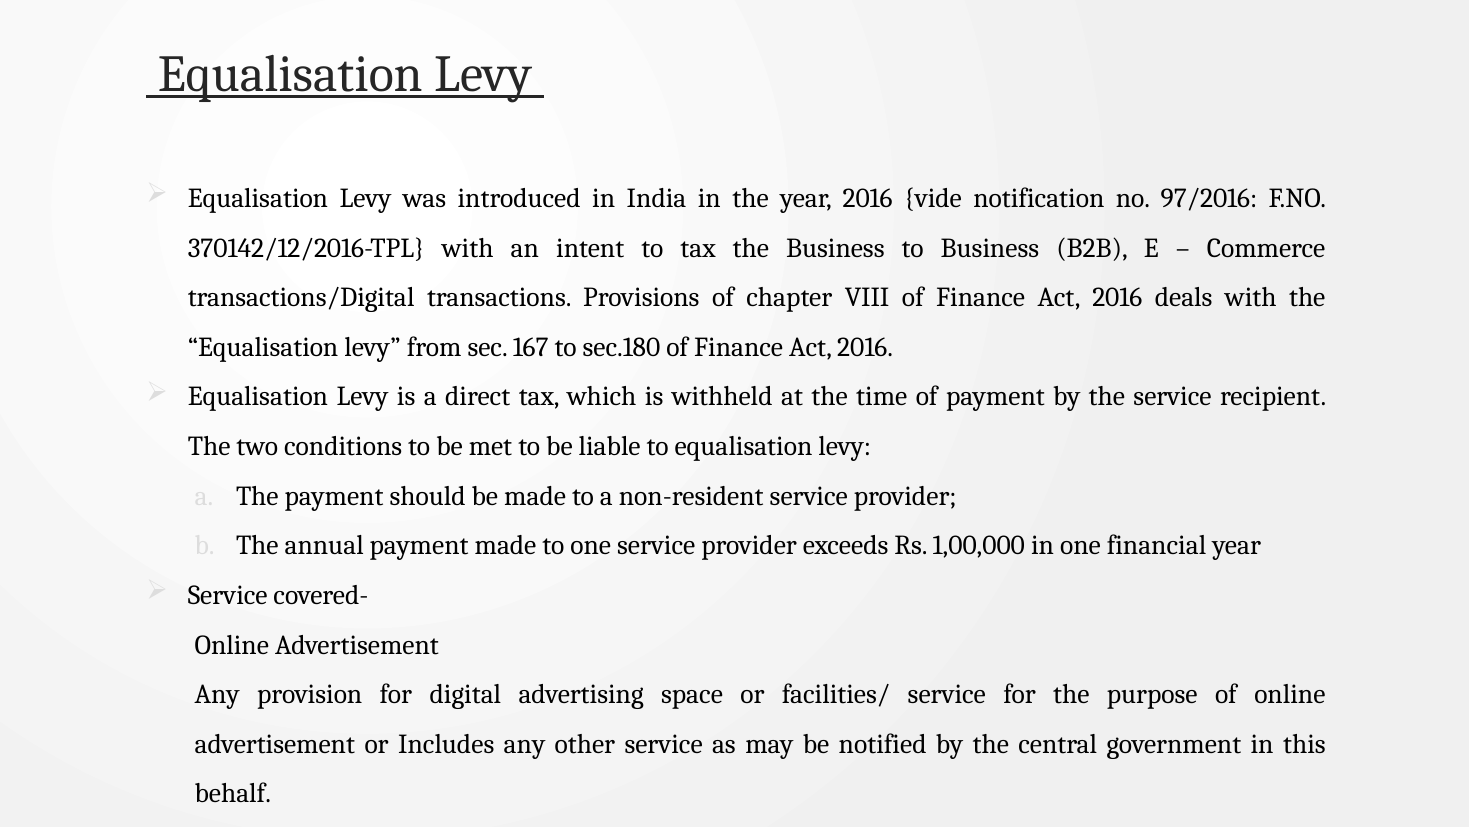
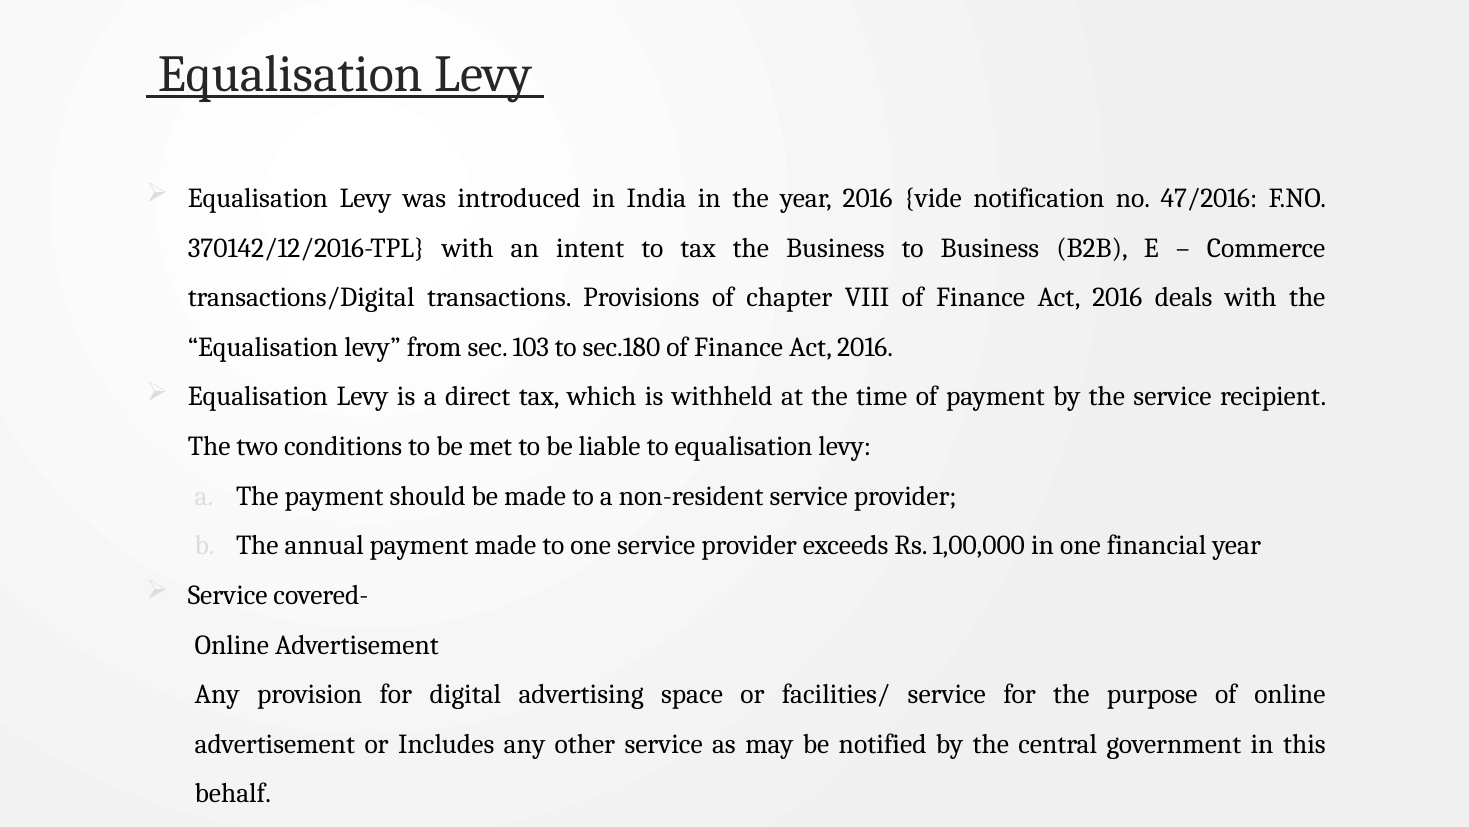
97/2016: 97/2016 -> 47/2016 (1209, 198)
167: 167 -> 103 (531, 347)
